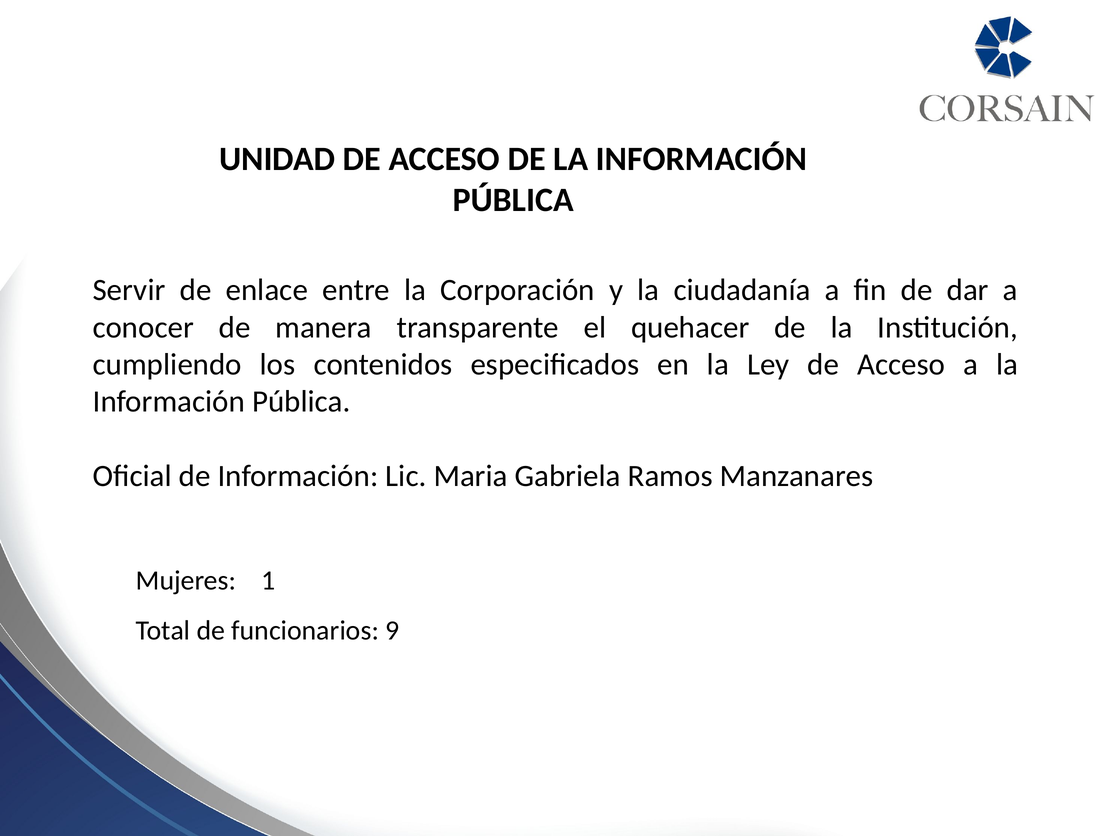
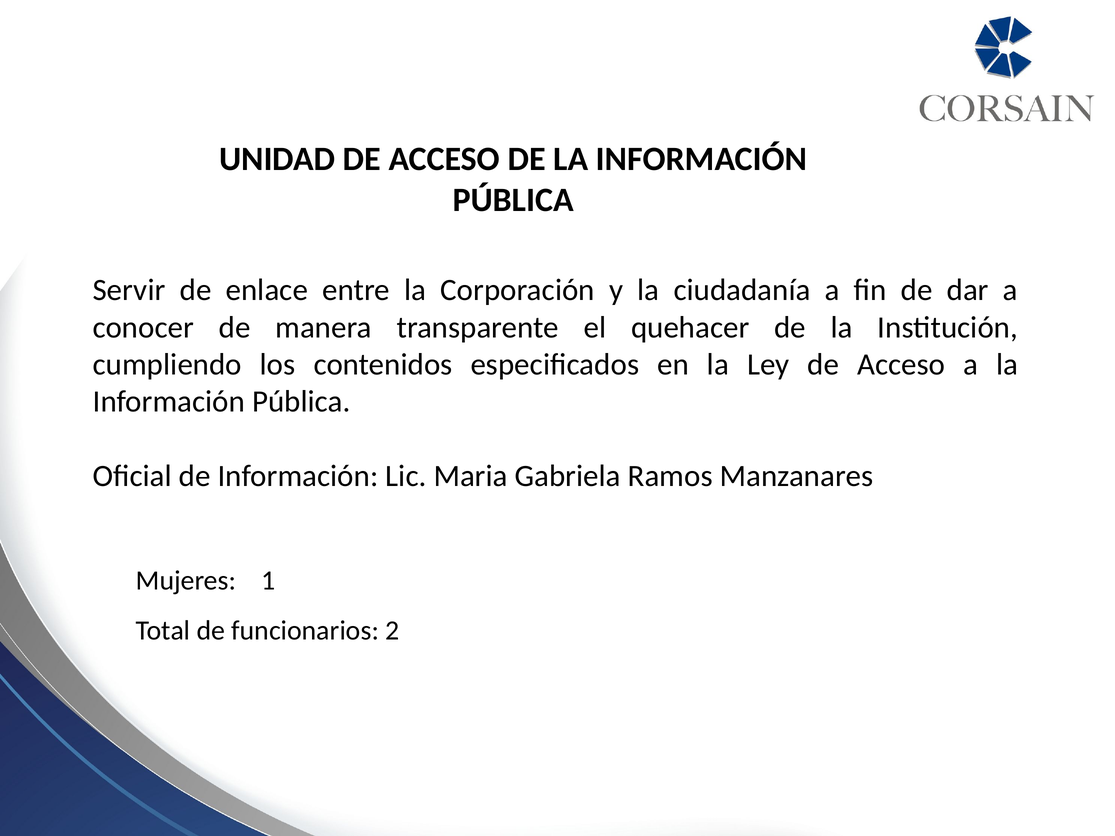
9: 9 -> 2 (392, 631)
